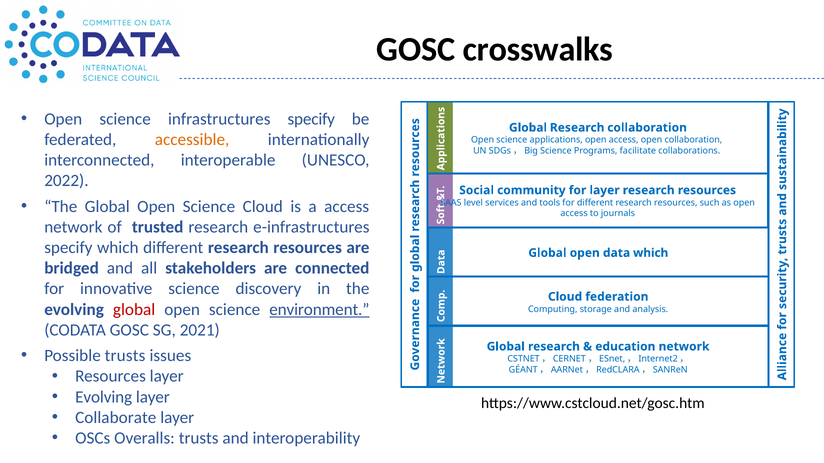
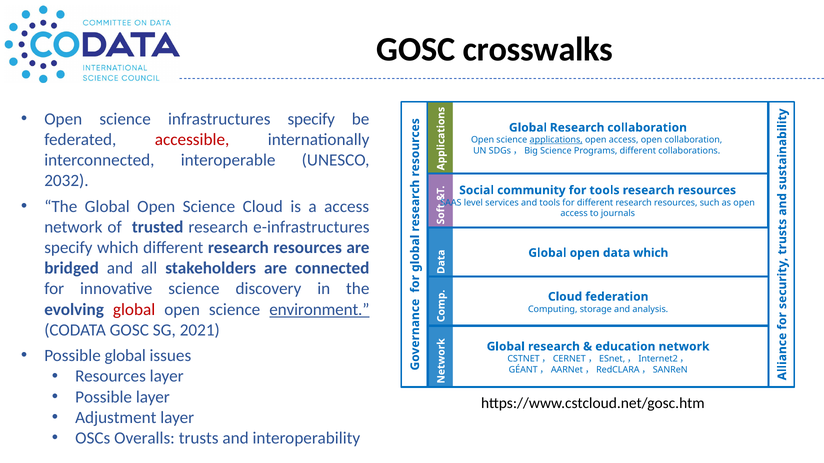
accessible colour: orange -> red (192, 140)
applications underline: none -> present (556, 140)
Programs facilitate: facilitate -> different (638, 151)
2022: 2022 -> 2032 (66, 181)
for layer: layer -> tools (605, 190)
Possible trusts: trusts -> global (125, 356)
Evolving: Evolving -> Possible (104, 397)
Collaborate: Collaborate -> Adjustment (116, 418)
